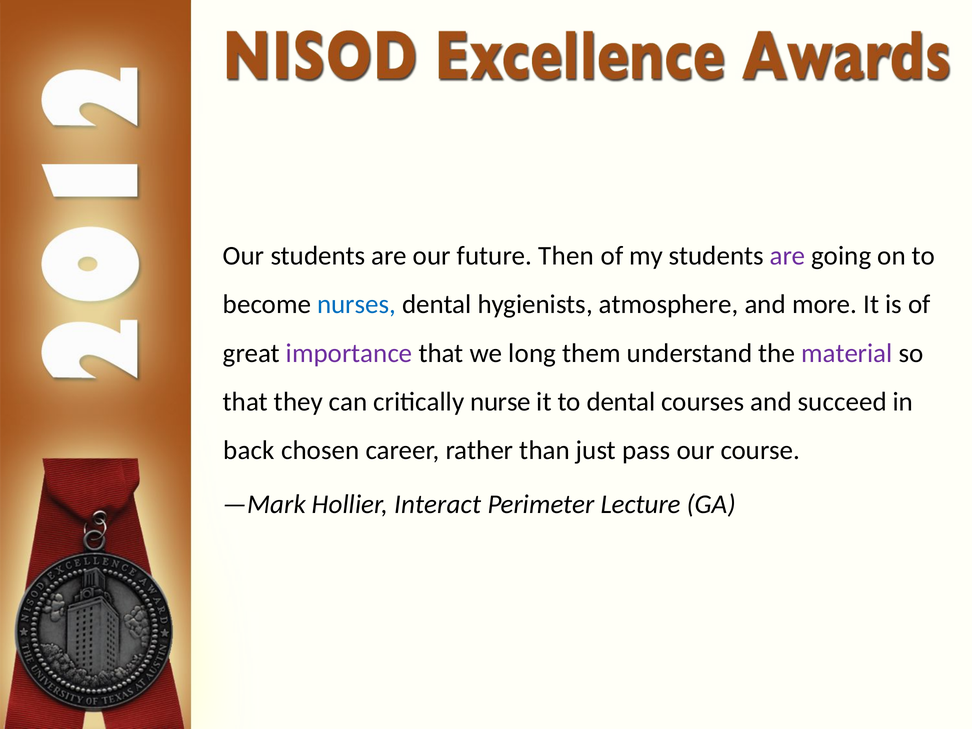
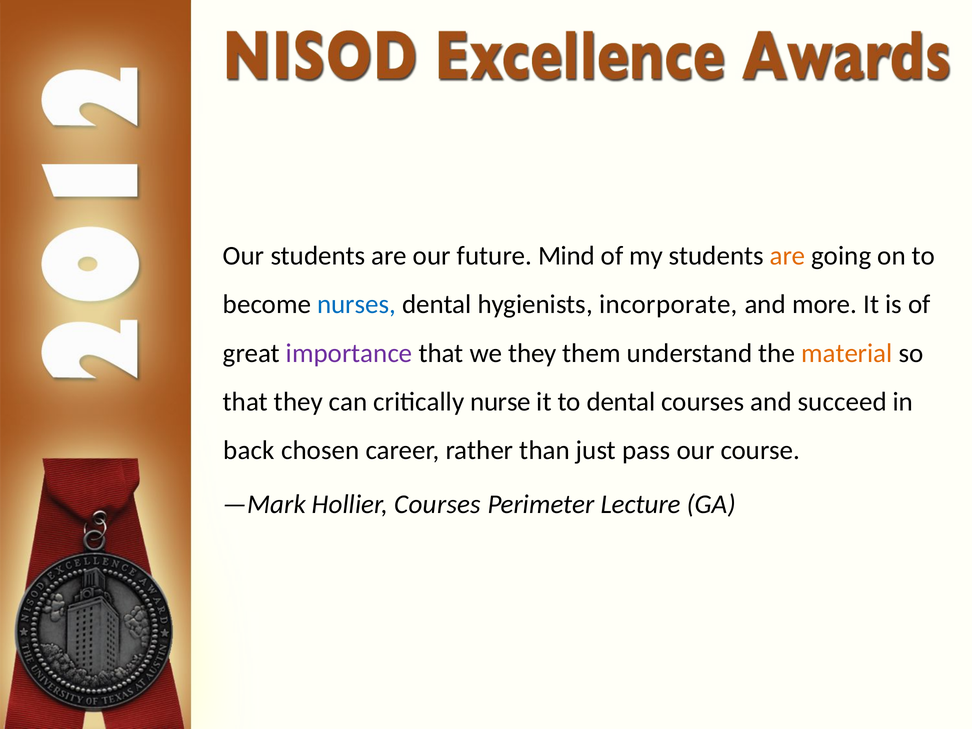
Then: Then -> Mind (566, 256)
are colour: purple -> orange (788, 256)
atmosphere: atmosphere -> incorporate (668, 304)
we long: long -> they (532, 353)
material colour: purple -> orange (847, 353)
Hollier Interact: Interact -> Courses (438, 505)
